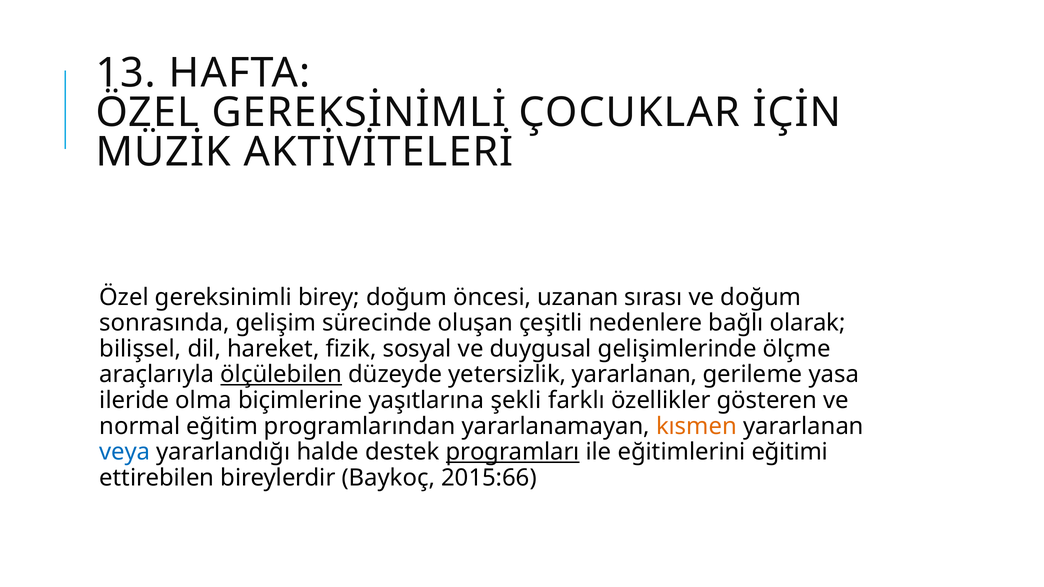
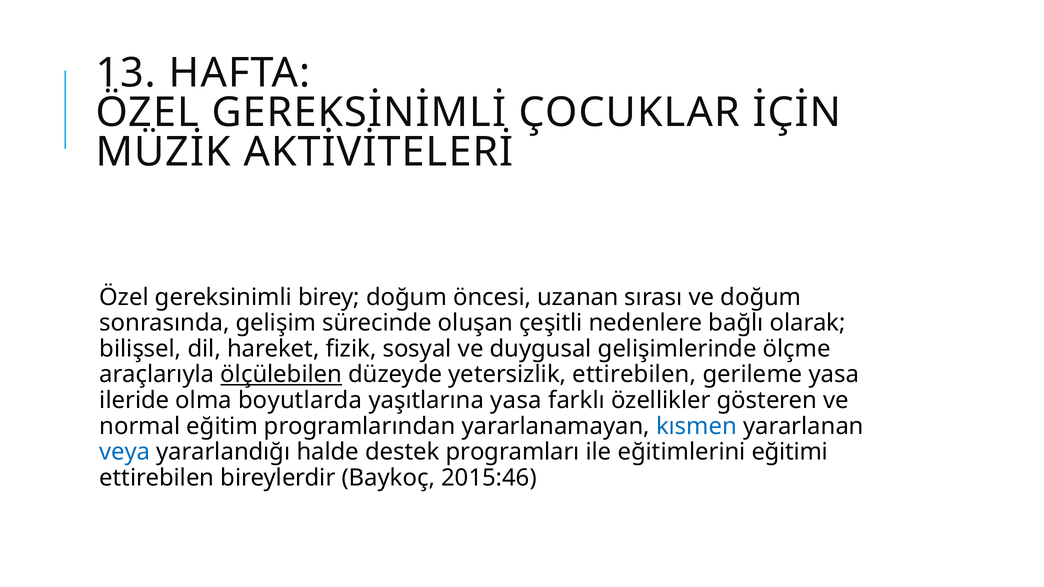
yetersizlik yararlanan: yararlanan -> ettirebilen (634, 375)
biçimlerine: biçimlerine -> boyutlarda (300, 401)
yaşıtlarına şekli: şekli -> yasa (516, 401)
kısmen colour: orange -> blue (697, 426)
programları underline: present -> none (513, 452)
2015:66: 2015:66 -> 2015:46 (489, 478)
